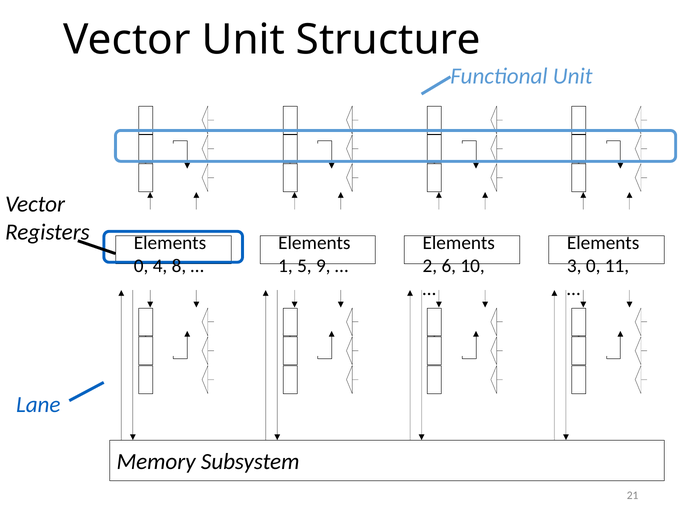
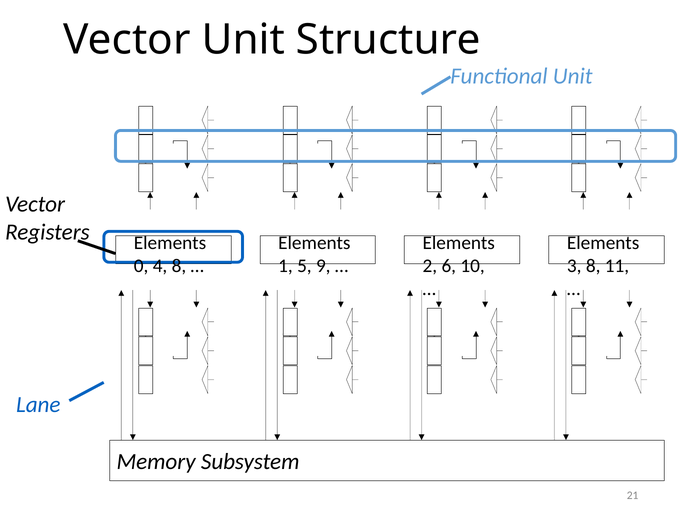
3 0: 0 -> 8 (593, 266)
